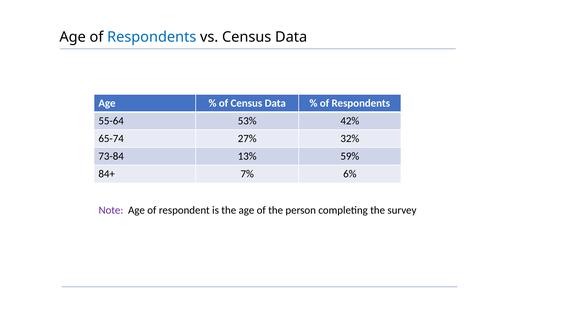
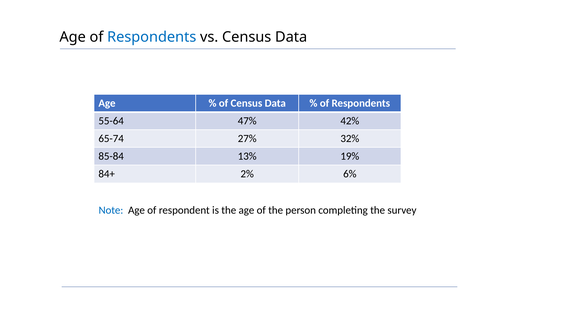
53%: 53% -> 47% (247, 121)
73-84: 73-84 -> 85-84 (111, 156)
59%: 59% -> 19% (350, 156)
7%: 7% -> 2% (247, 174)
Note colour: purple -> blue (111, 210)
